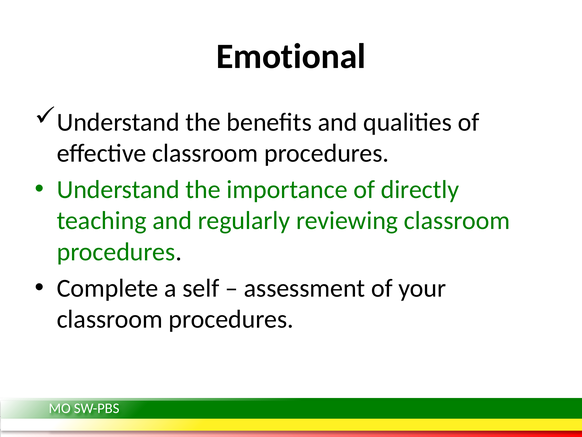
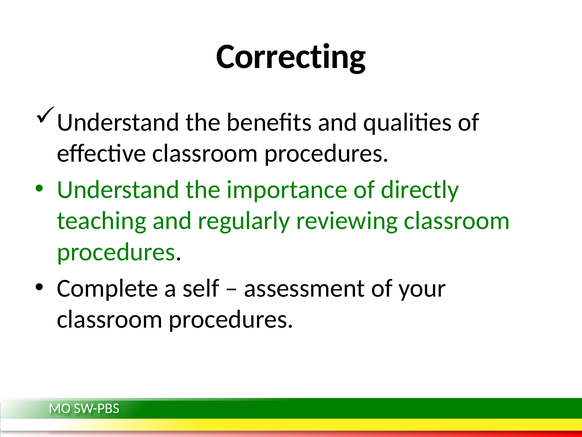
Emotional: Emotional -> Correcting (291, 56)
